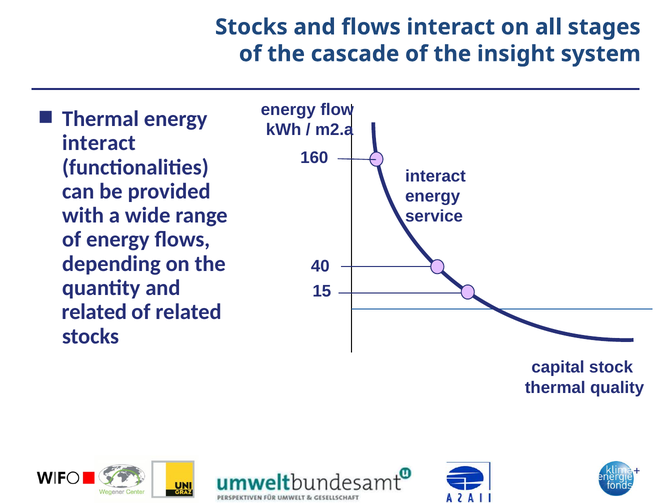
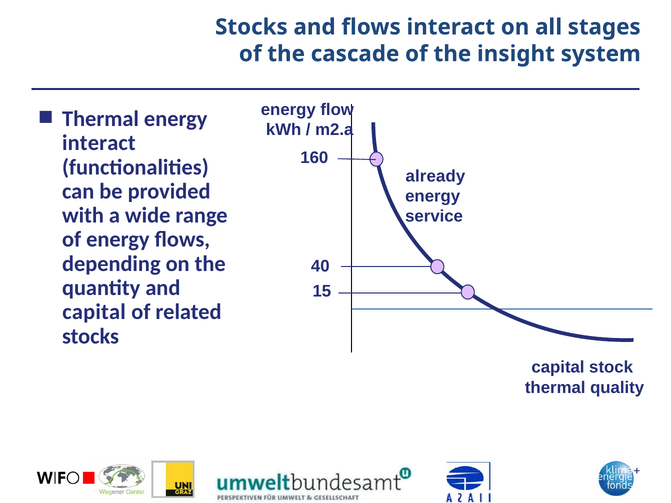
interact: interact -> already (435, 176)
related: related -> capital (94, 312)
